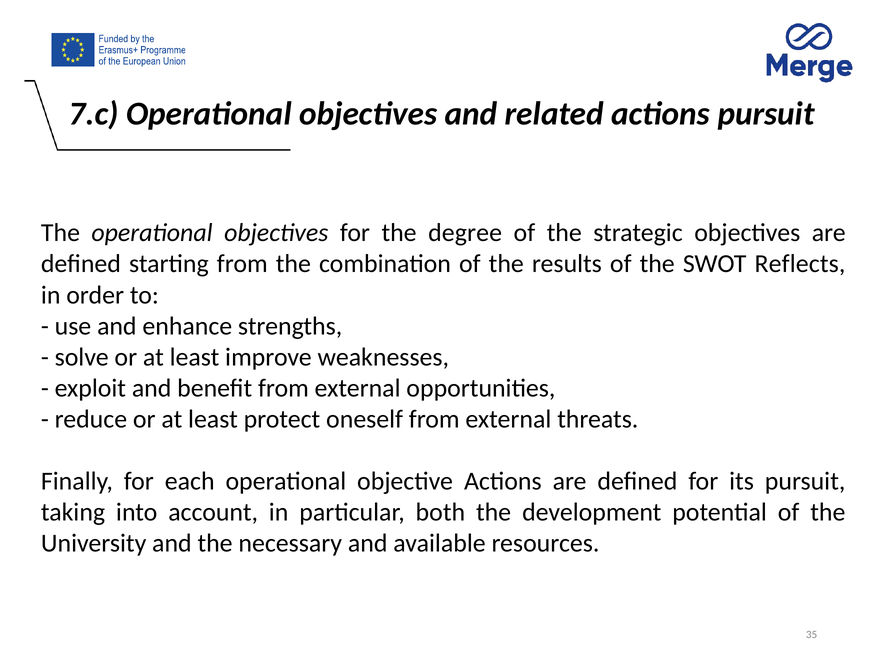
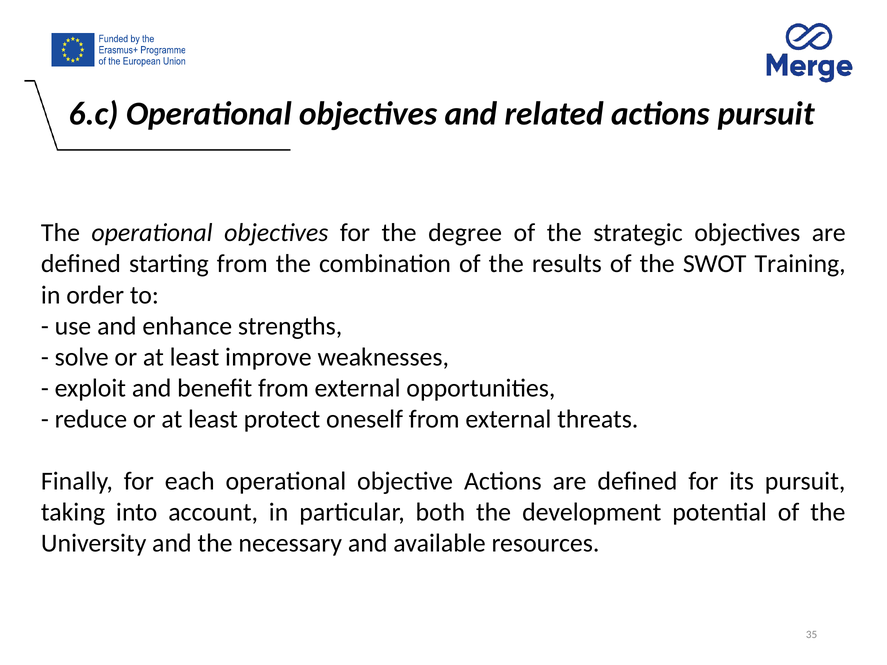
7.c: 7.c -> 6.c (94, 114)
Reflects: Reflects -> Training (800, 264)
